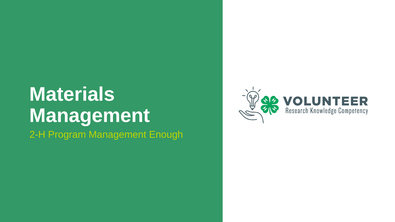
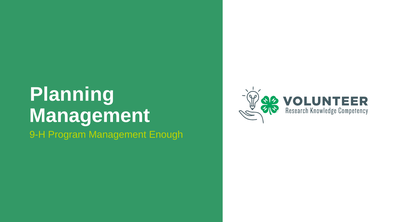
Materials: Materials -> Planning (72, 94)
2-H: 2-H -> 9-H (37, 135)
